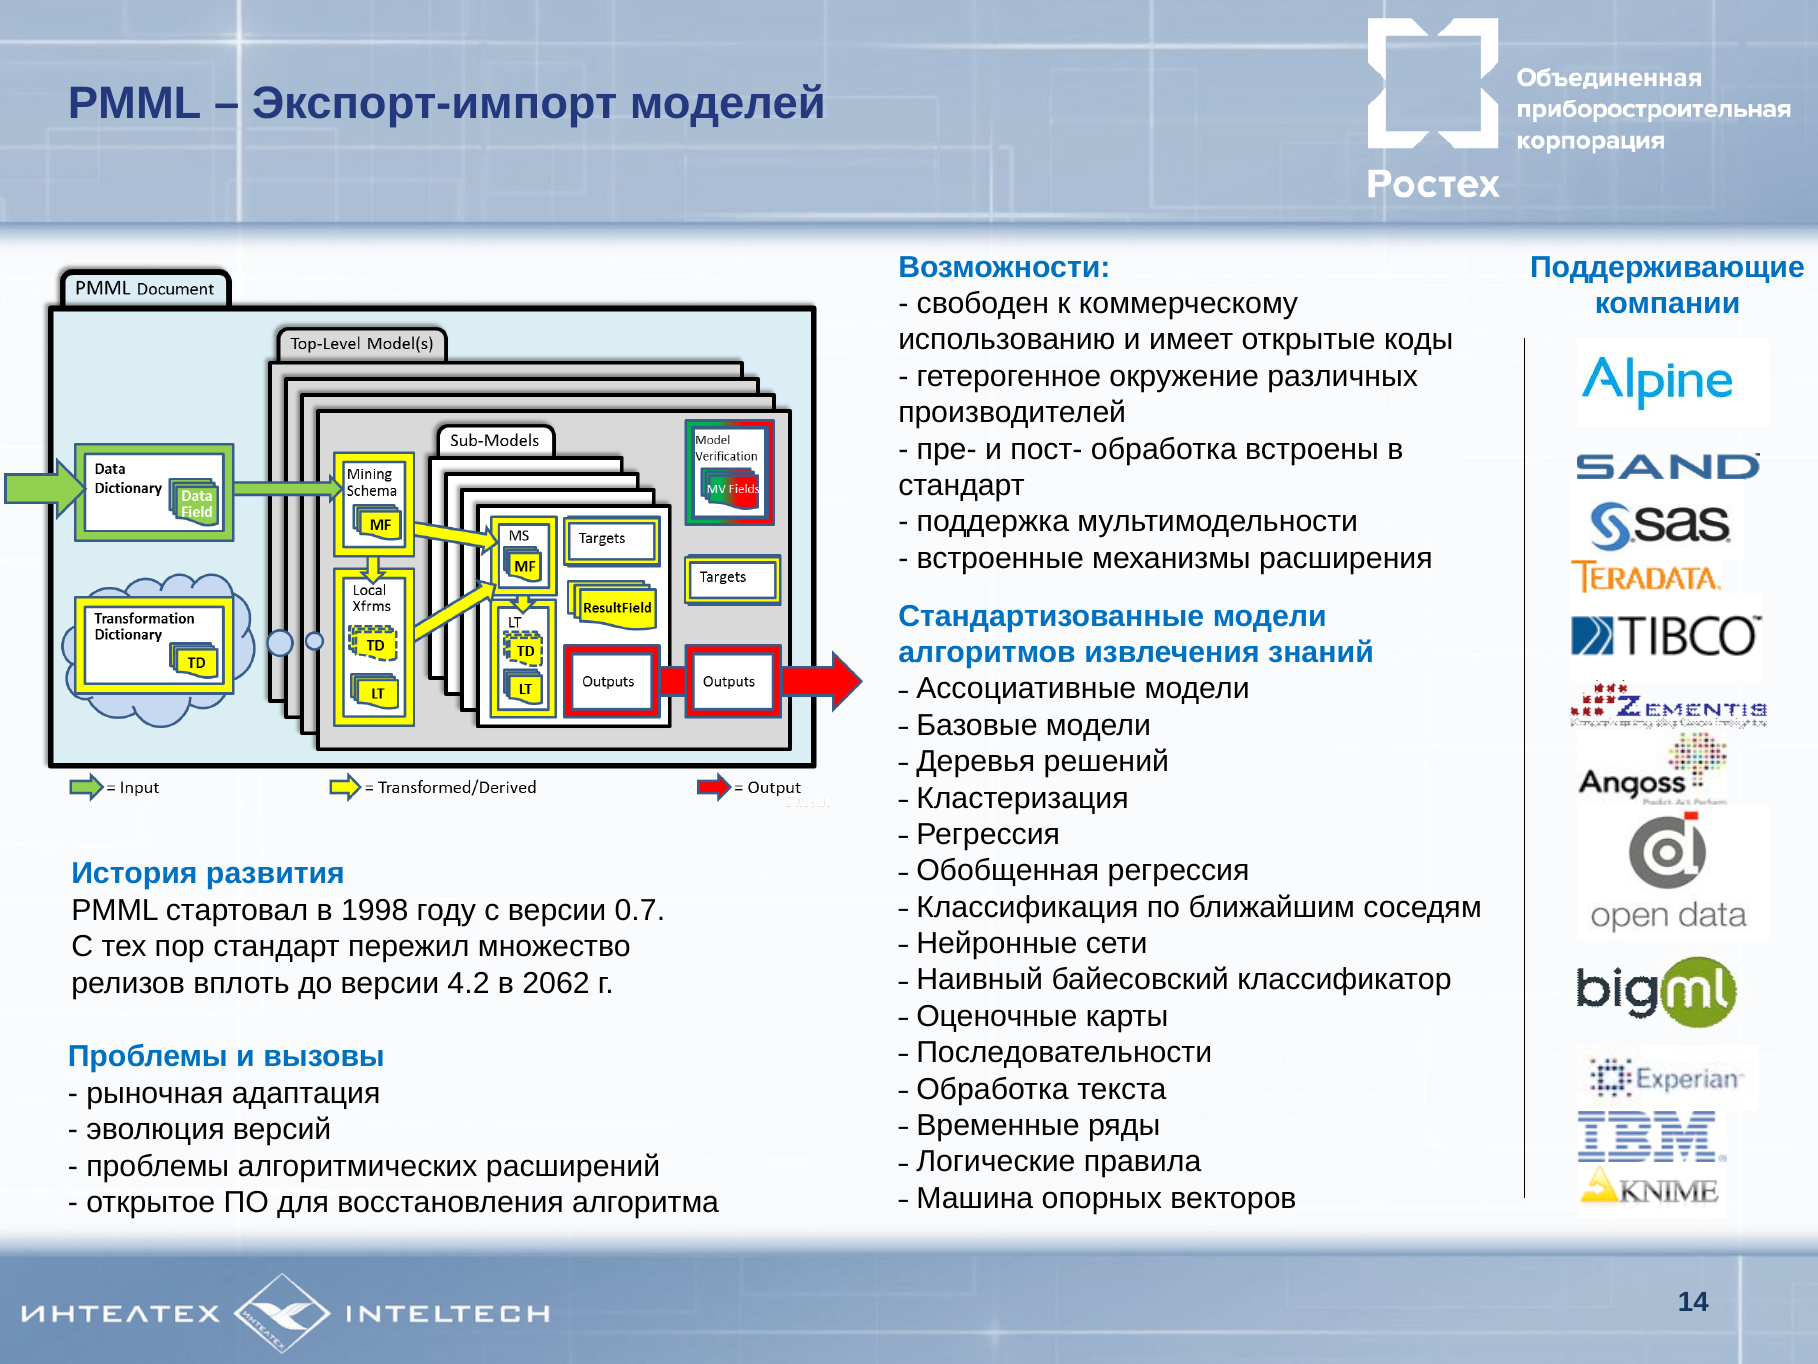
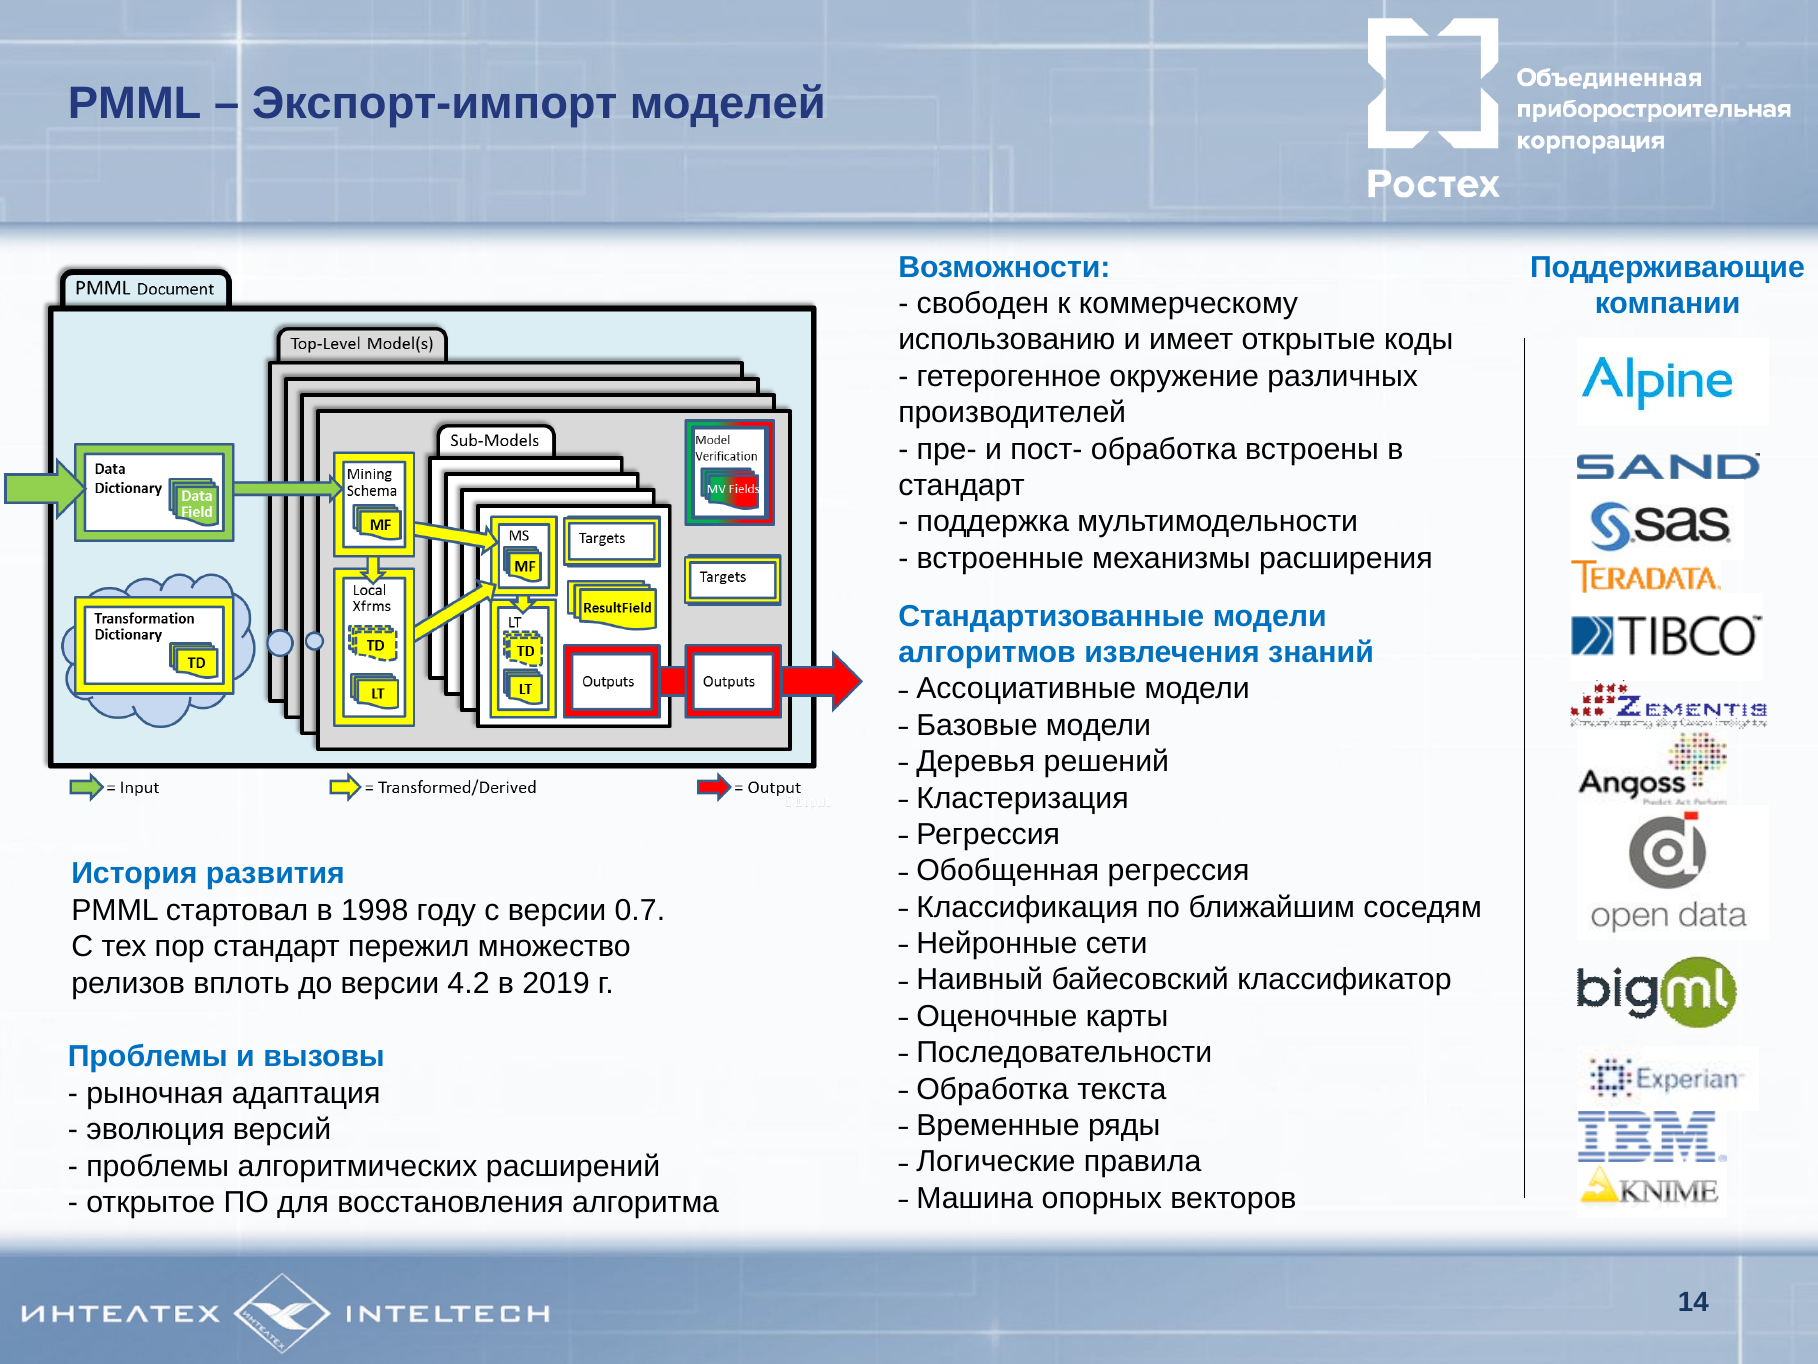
2062: 2062 -> 2019 (556, 983)
